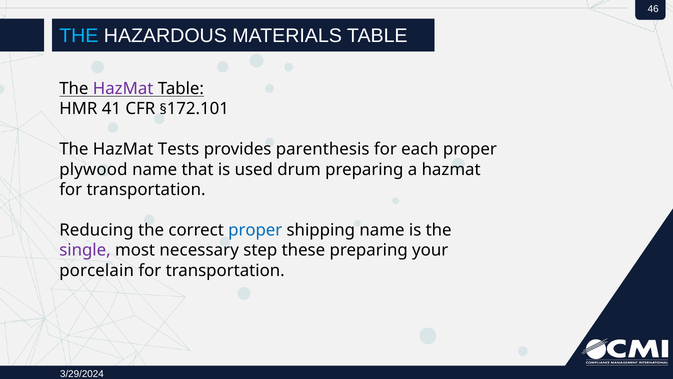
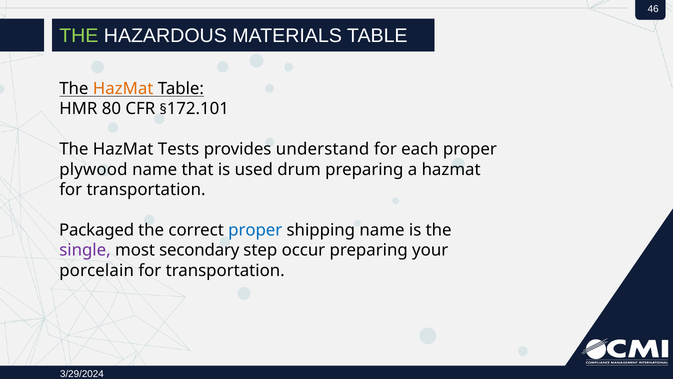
THE colour: light blue -> light green (79, 36)
HazMat colour: purple -> orange (123, 89)
41: 41 -> 80 (111, 109)
parenthesis: parenthesis -> understand (323, 149)
Reducing: Reducing -> Packaged (97, 230)
necessary: necessary -> secondary (199, 250)
these: these -> occur (303, 250)
